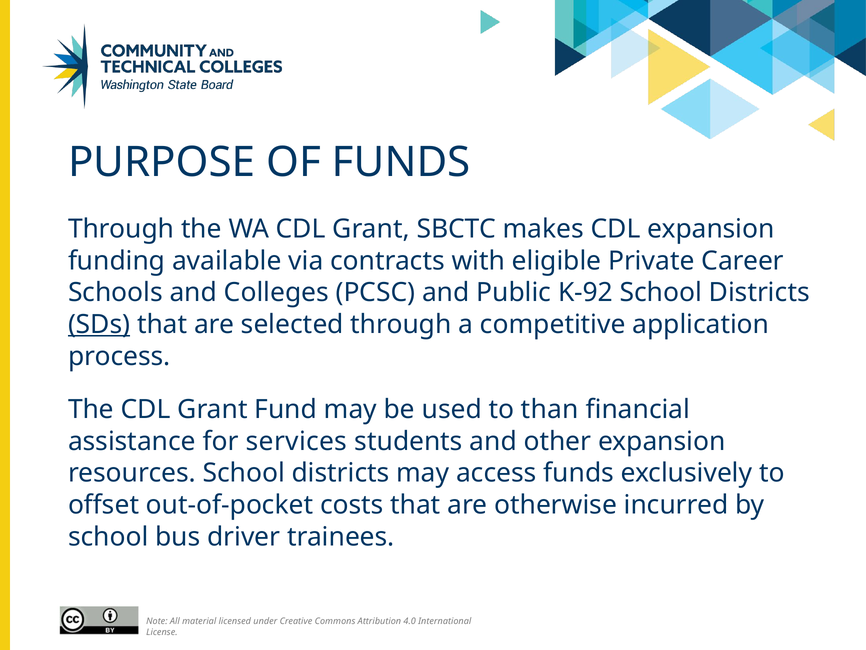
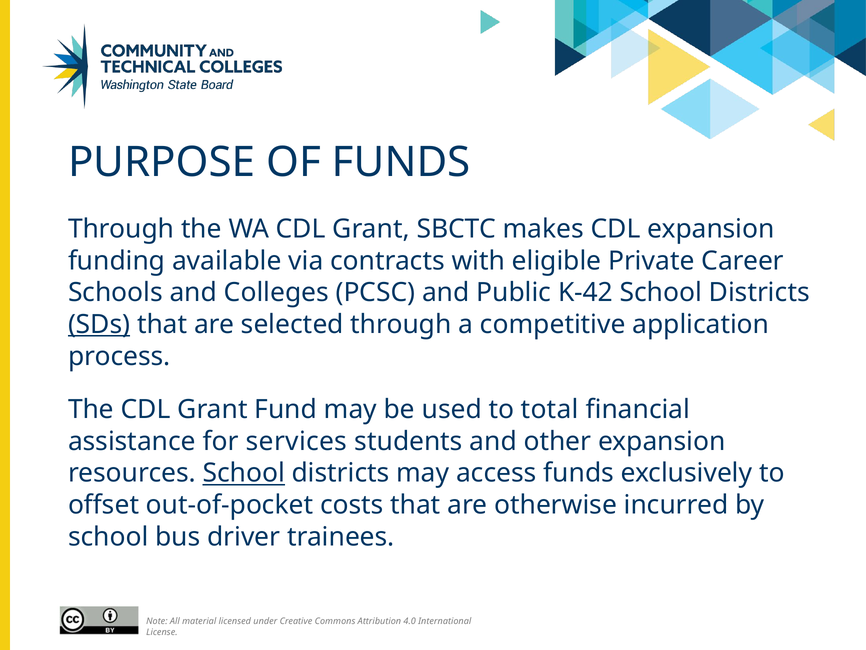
K-92: K-92 -> K-42 (586, 293)
than: than -> total (550, 409)
School underline: none -> present (244, 473)
